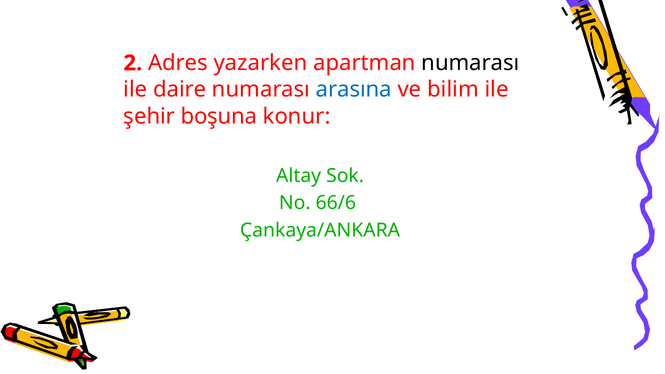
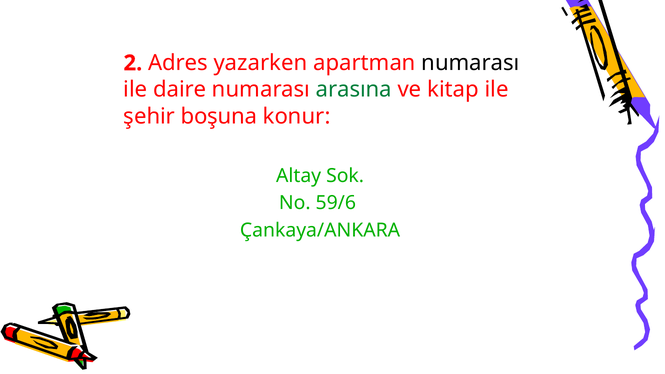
arasına colour: blue -> green (354, 90)
bilim: bilim -> kitap (453, 90)
66/6: 66/6 -> 59/6 (336, 203)
